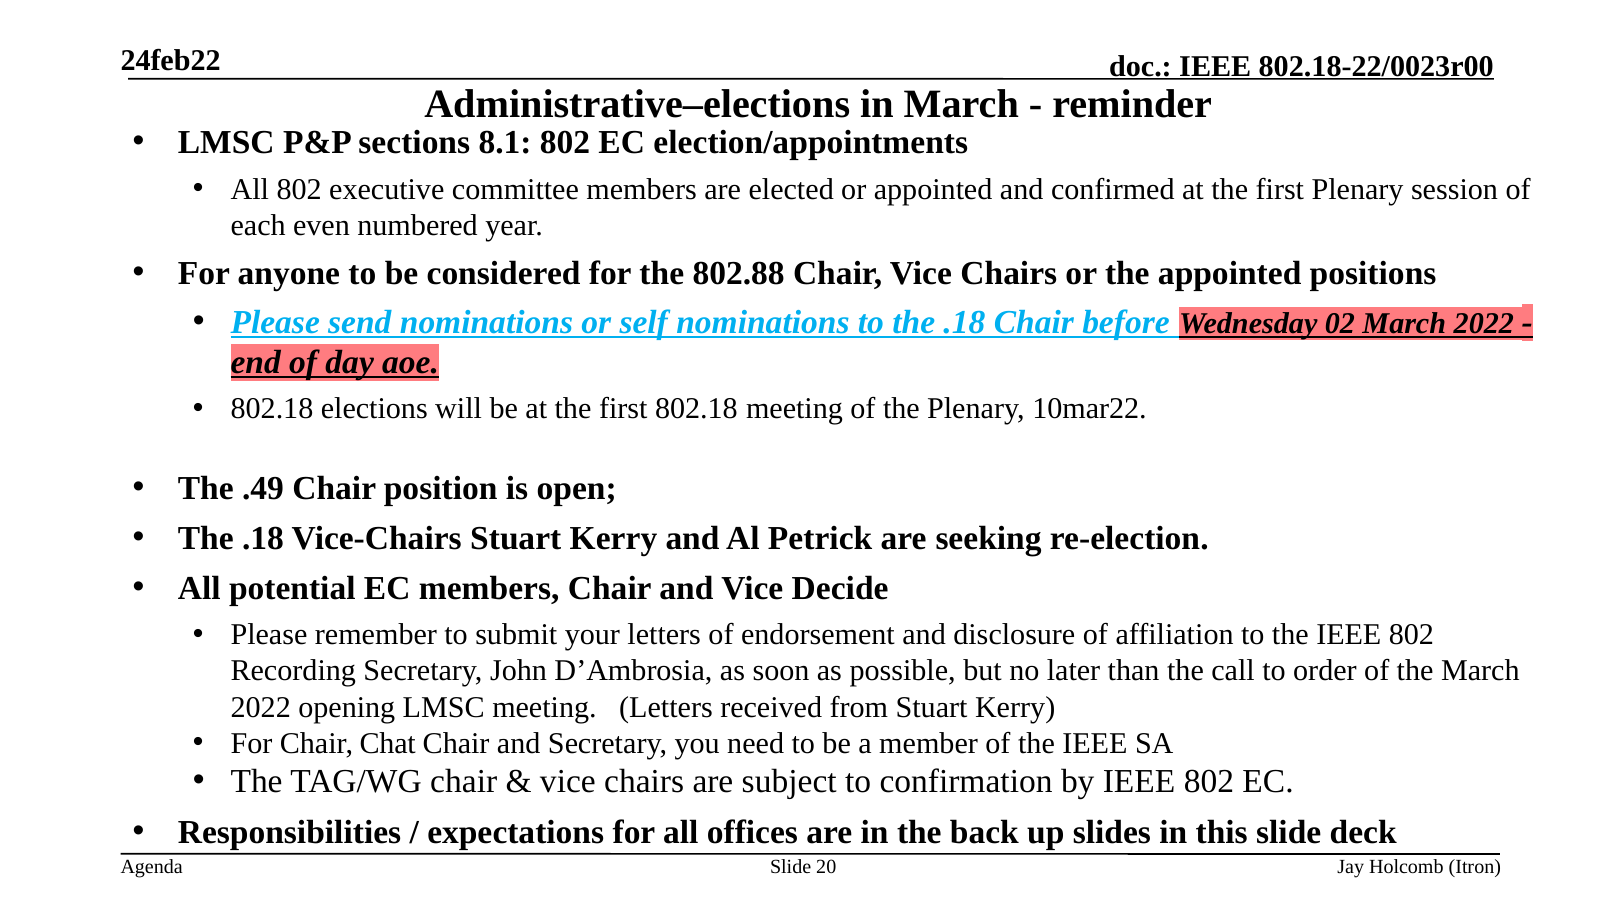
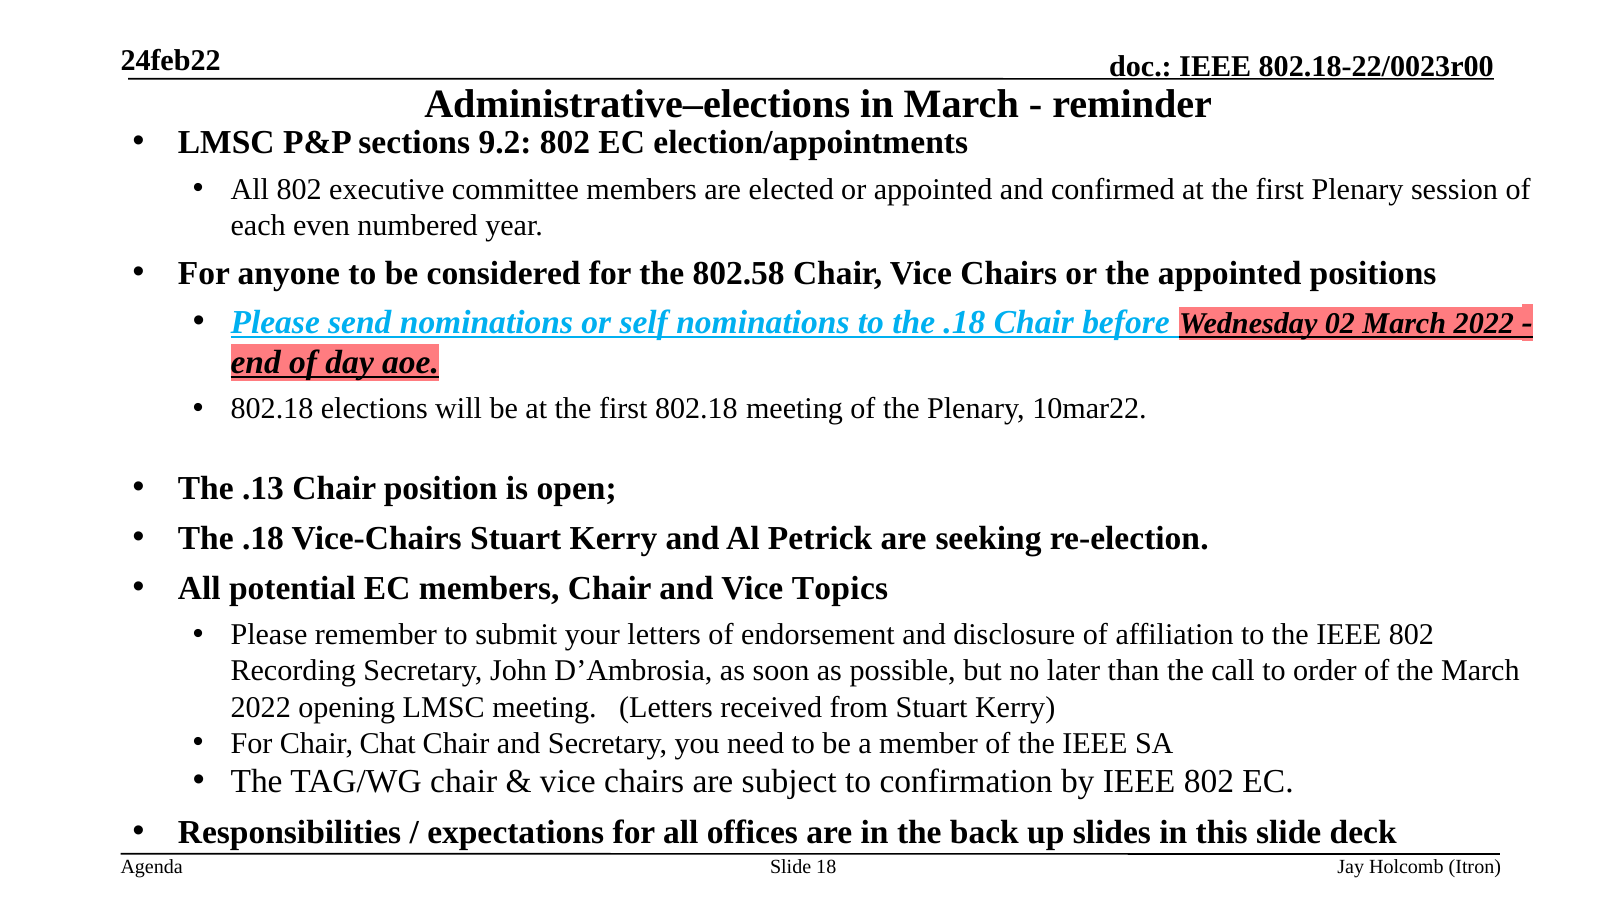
8.1: 8.1 -> 9.2 (505, 143)
802.88: 802.88 -> 802.58 (739, 274)
.49: .49 -> .13 (263, 488)
Decide: Decide -> Topics (840, 588)
20: 20 -> 18 (826, 867)
